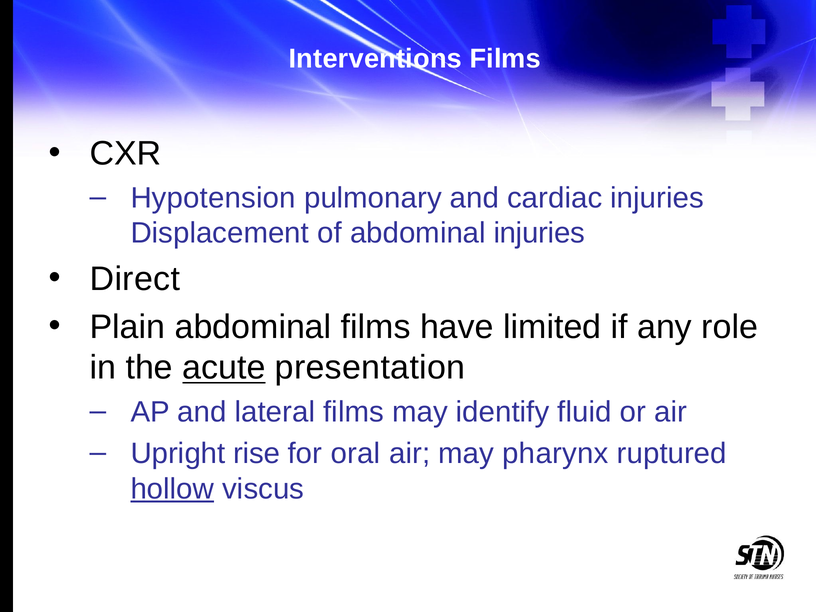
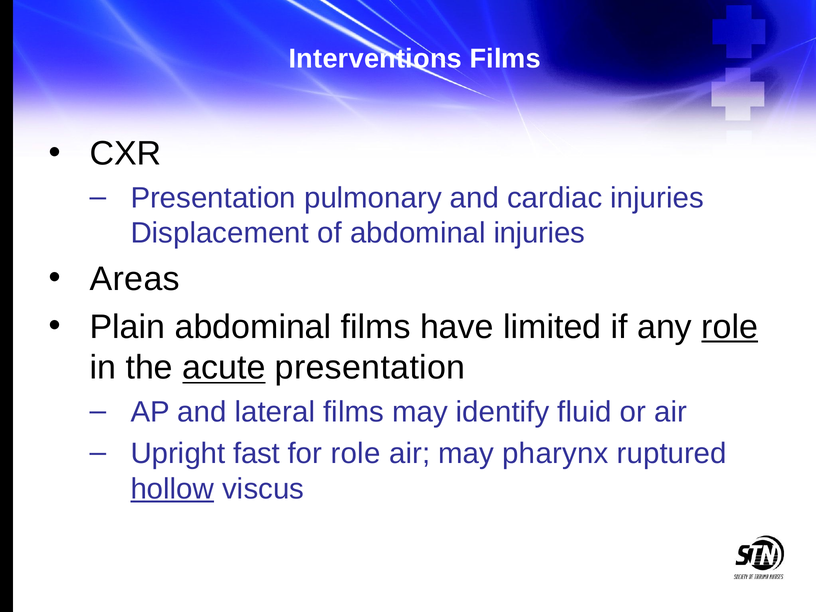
Hypotension: Hypotension -> Presentation (213, 198)
Direct: Direct -> Areas (135, 279)
role underline: none -> present (730, 327)
rise: rise -> fast (257, 454)
for oral: oral -> role (356, 454)
